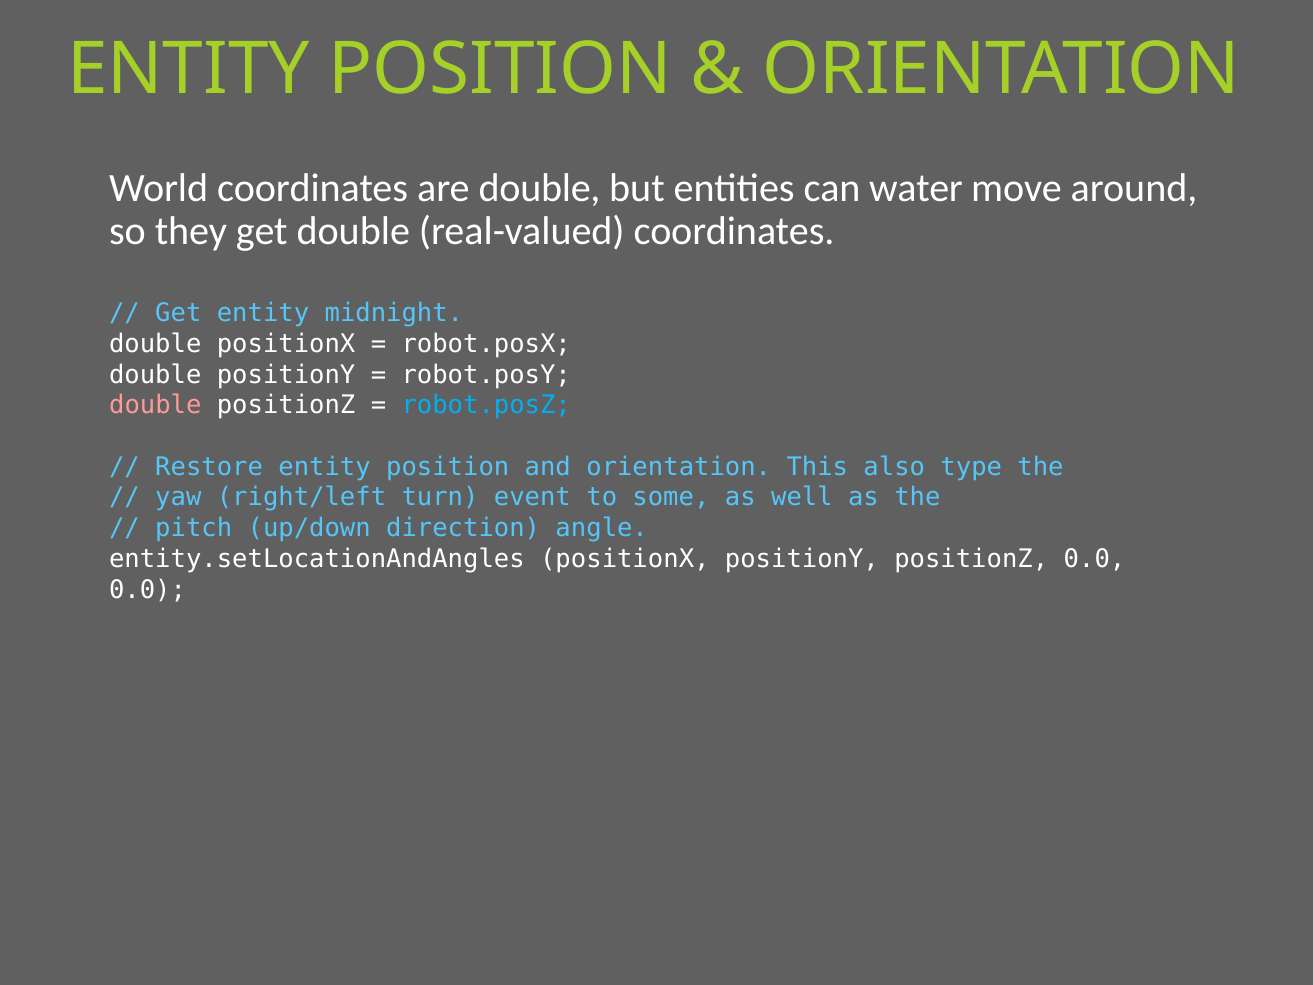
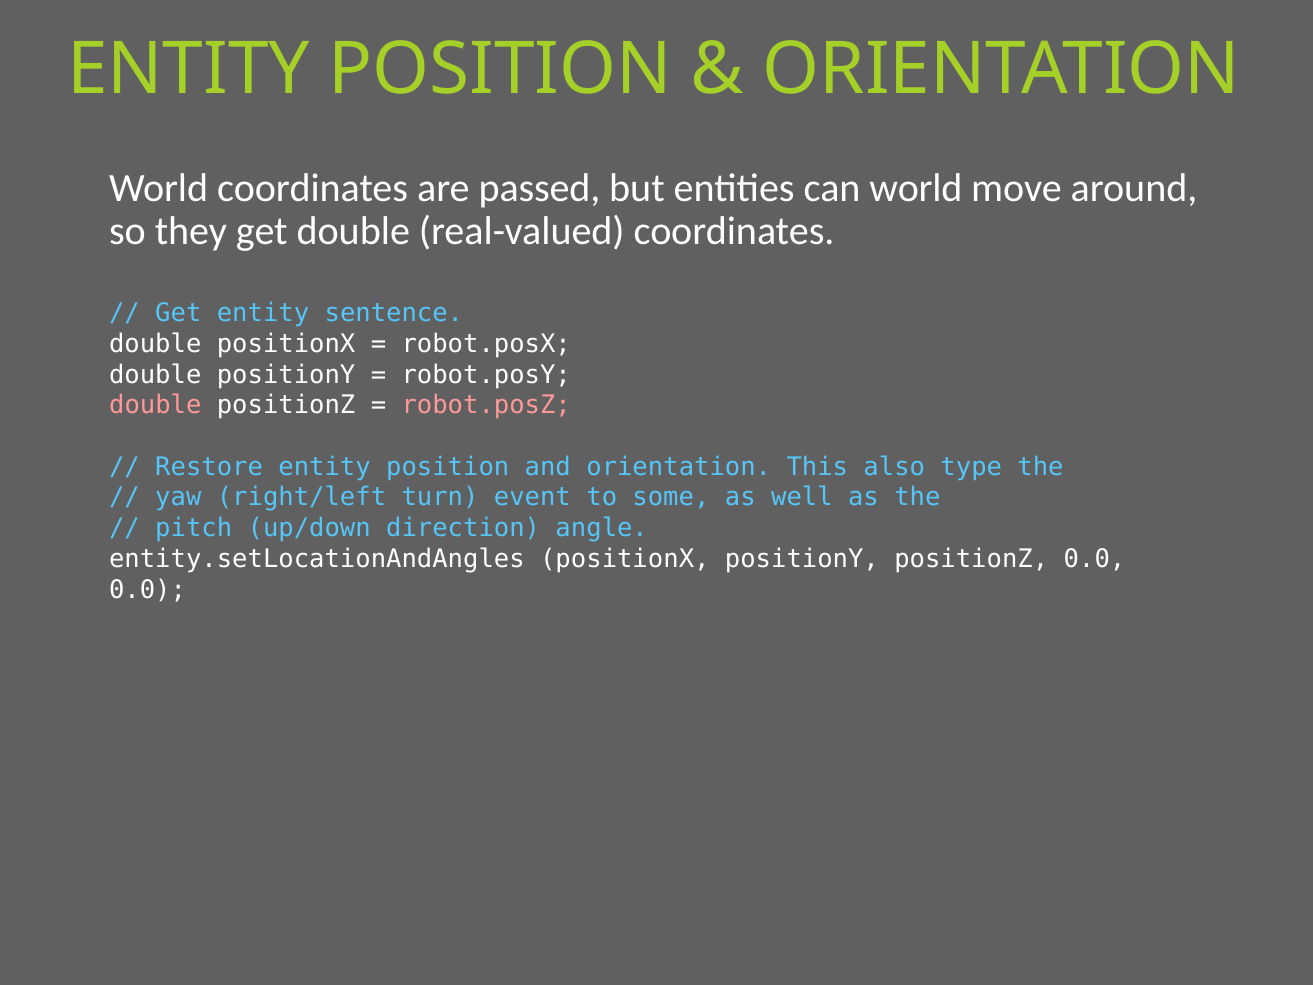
are double: double -> passed (539, 188)
can water: water -> world (916, 188)
midnight: midnight -> sentence (394, 313)
robot.posZ colour: light blue -> pink (486, 405)
